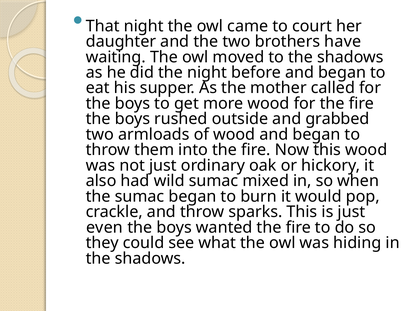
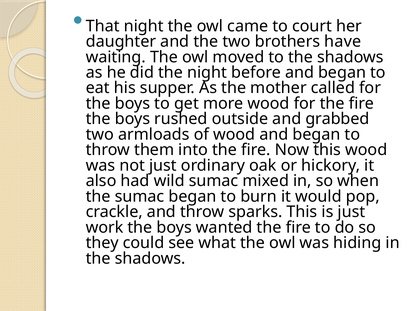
even: even -> work (105, 228)
